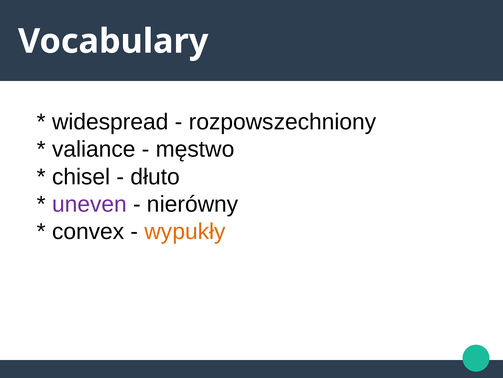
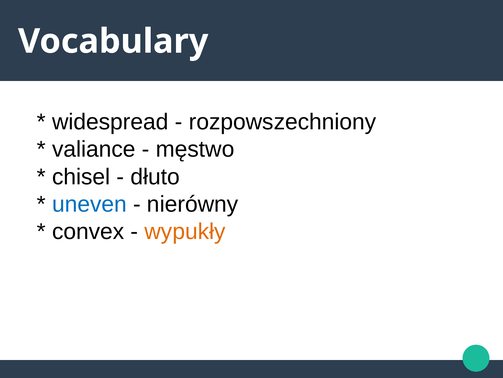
uneven colour: purple -> blue (89, 204)
